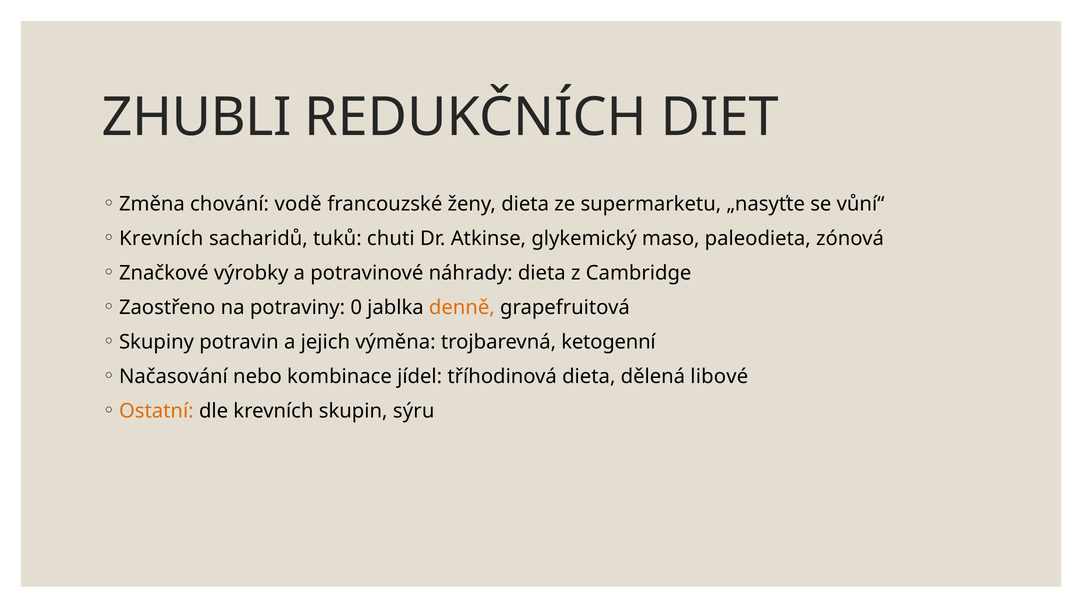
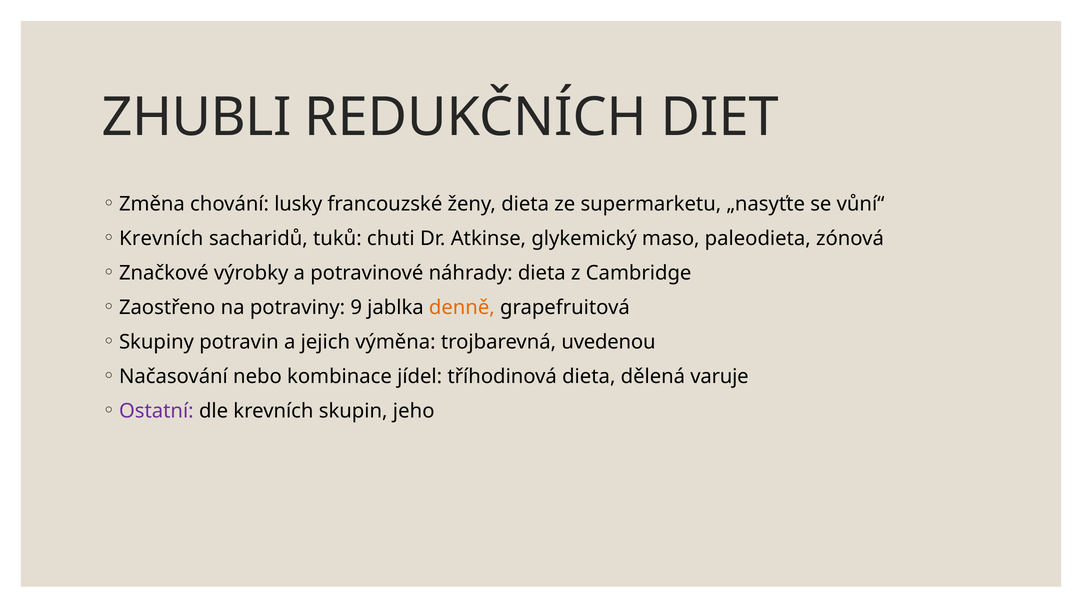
vodě: vodě -> lusky (298, 204)
0: 0 -> 9 (356, 308)
ketogenní: ketogenní -> uvedenou (608, 342)
libové: libové -> varuje (719, 377)
Ostatní colour: orange -> purple (156, 411)
sýru: sýru -> jeho (414, 411)
